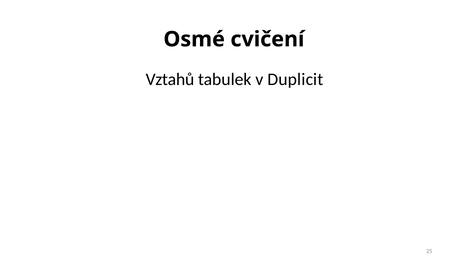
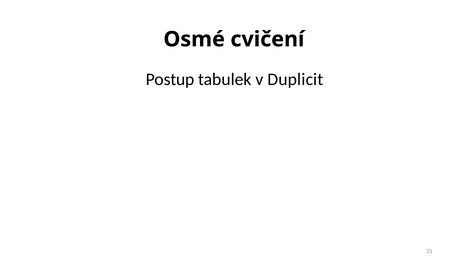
Vztahů: Vztahů -> Postup (170, 79)
